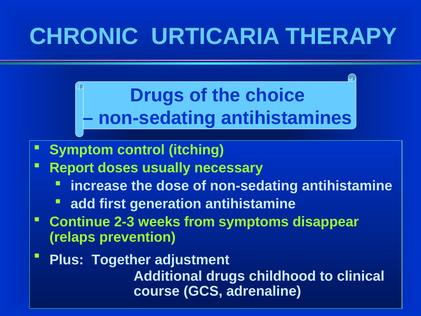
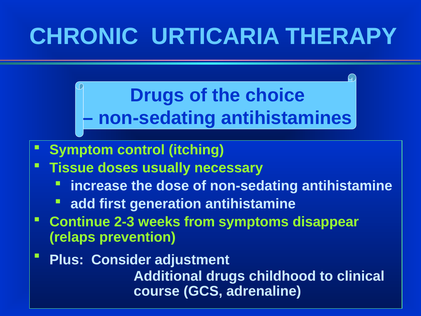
Report: Report -> Tissue (72, 168)
Together: Together -> Consider (121, 260)
